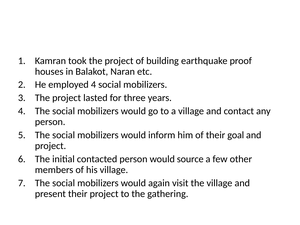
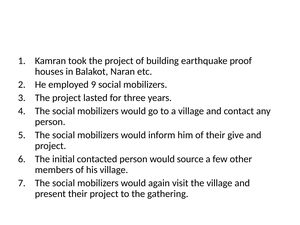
employed 4: 4 -> 9 (93, 85)
goal: goal -> give (236, 135)
